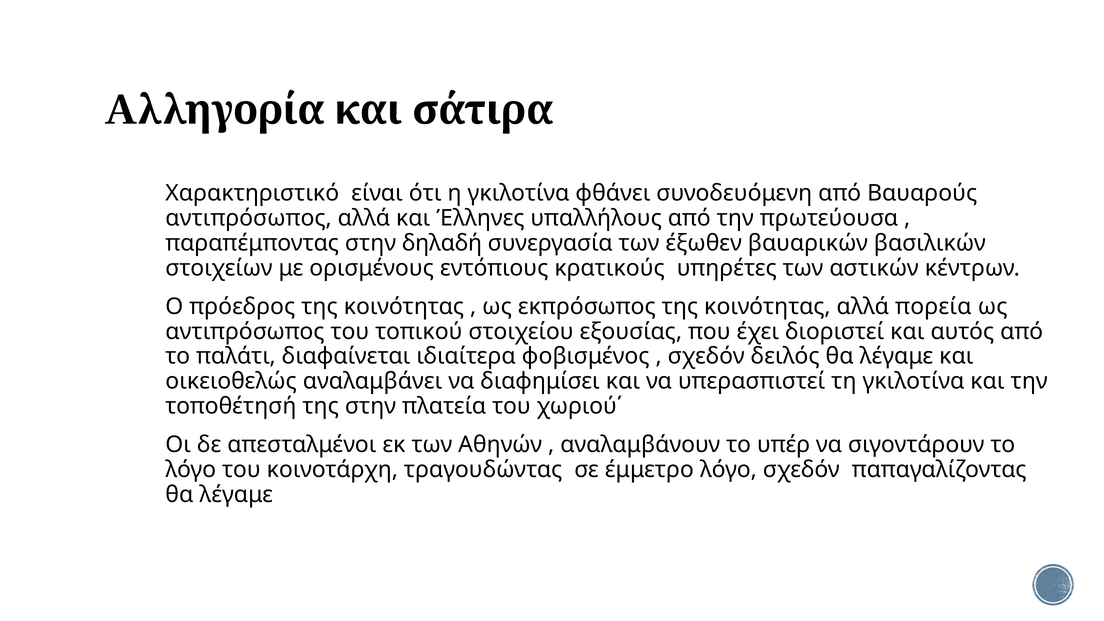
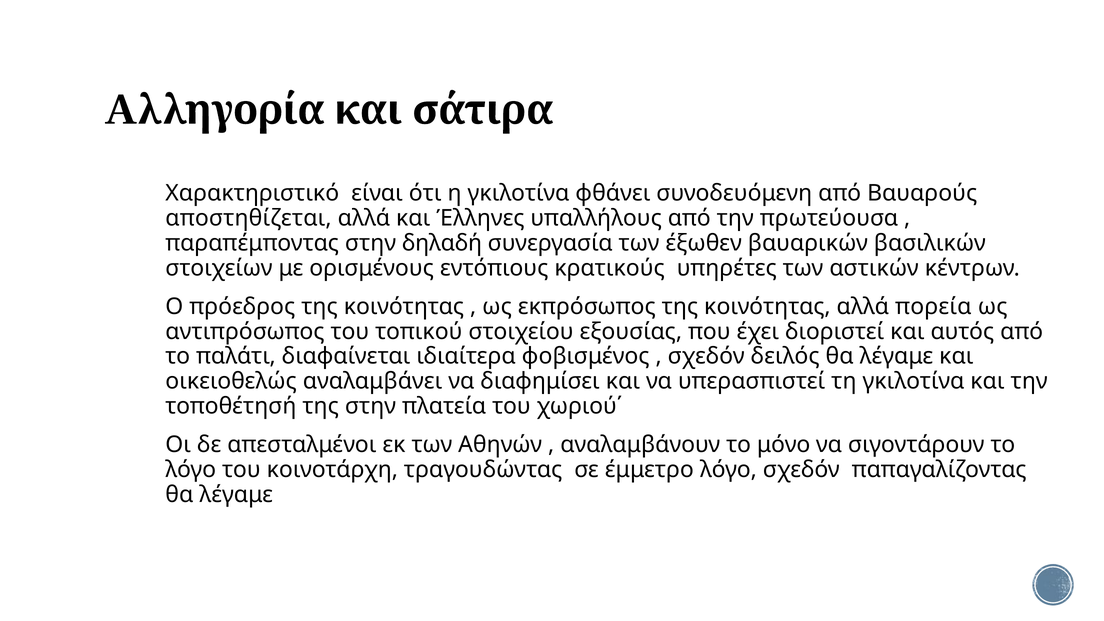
αντιπρόσωπος: αντιπρόσωπος -> αποστηθίζεται (249, 218)
υπέρ: υπέρ -> μόνο (784, 445)
